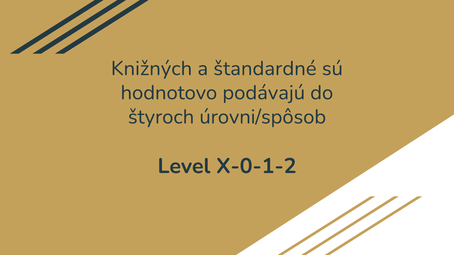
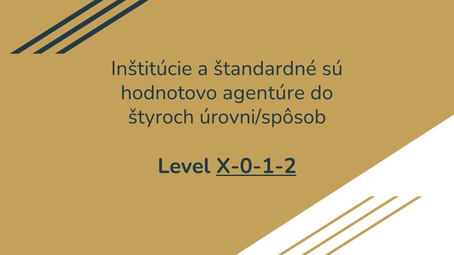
Knižných: Knižných -> Inštitúcie (152, 69)
podávajú: podávajú -> agentúre (264, 93)
X-0-1-2 underline: none -> present (256, 166)
